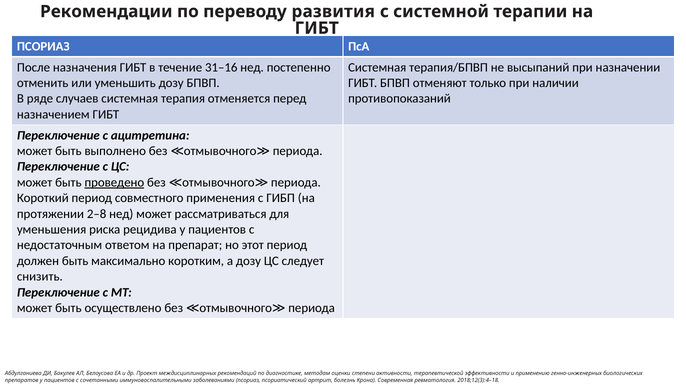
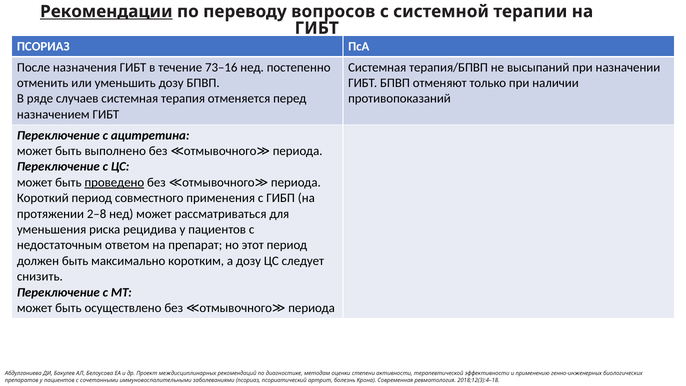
Рекомендации underline: none -> present (106, 12)
развития: развития -> вопросов (333, 12)
31–16: 31–16 -> 73–16 (221, 67)
